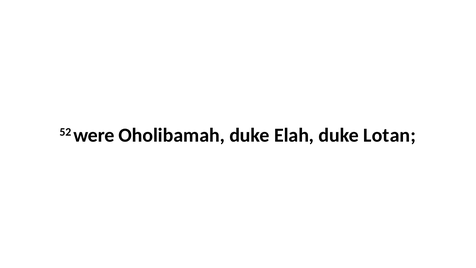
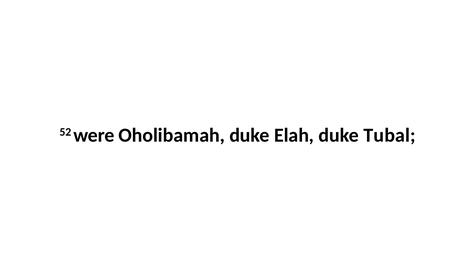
Lotan: Lotan -> Tubal (390, 135)
